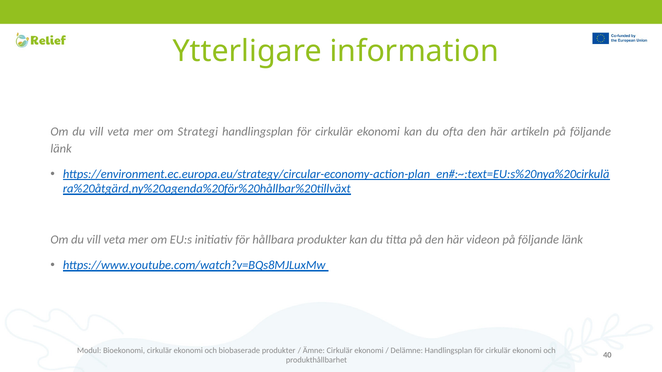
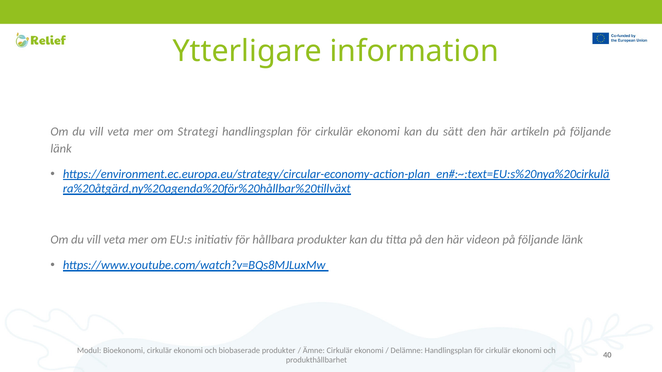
ofta: ofta -> sätt (453, 132)
